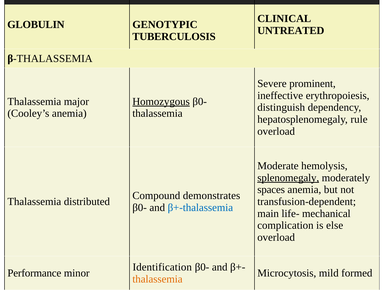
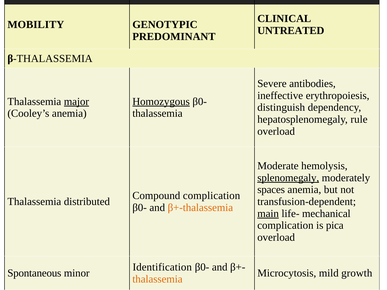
GLOBULIN: GLOBULIN -> MOBILITY (36, 25)
TUBERCULOSIS: TUBERCULOSIS -> PREDOMINANT (174, 37)
prominent: prominent -> antibodies (312, 84)
major underline: none -> present (76, 102)
Compound demonstrates: demonstrates -> complication (212, 196)
β+-thalassemia colour: blue -> orange (200, 208)
main underline: none -> present (268, 214)
else: else -> pica (335, 226)
Performance: Performance -> Spontaneous (34, 273)
formed: formed -> growth (357, 273)
